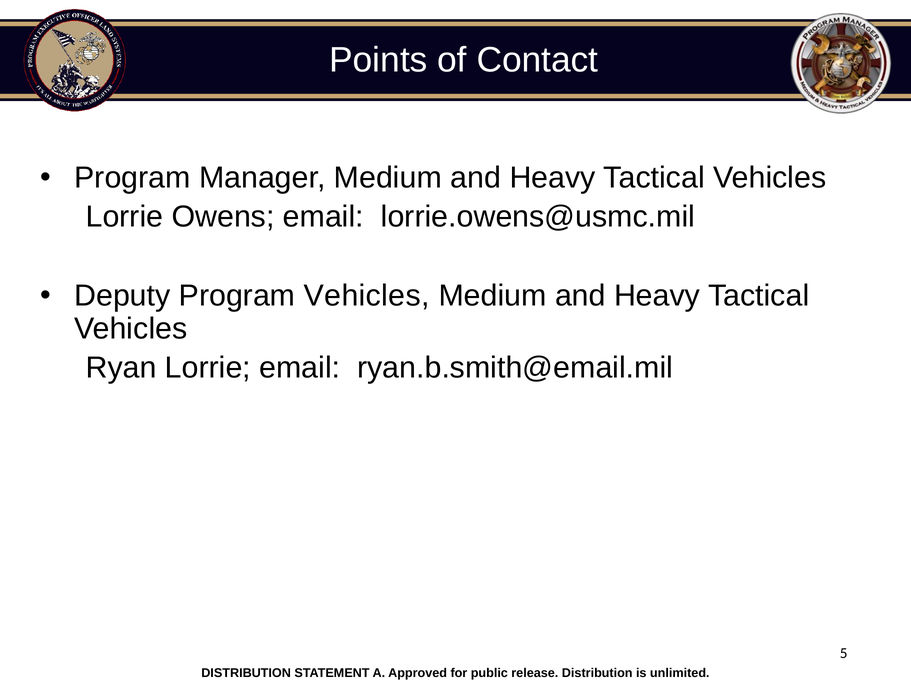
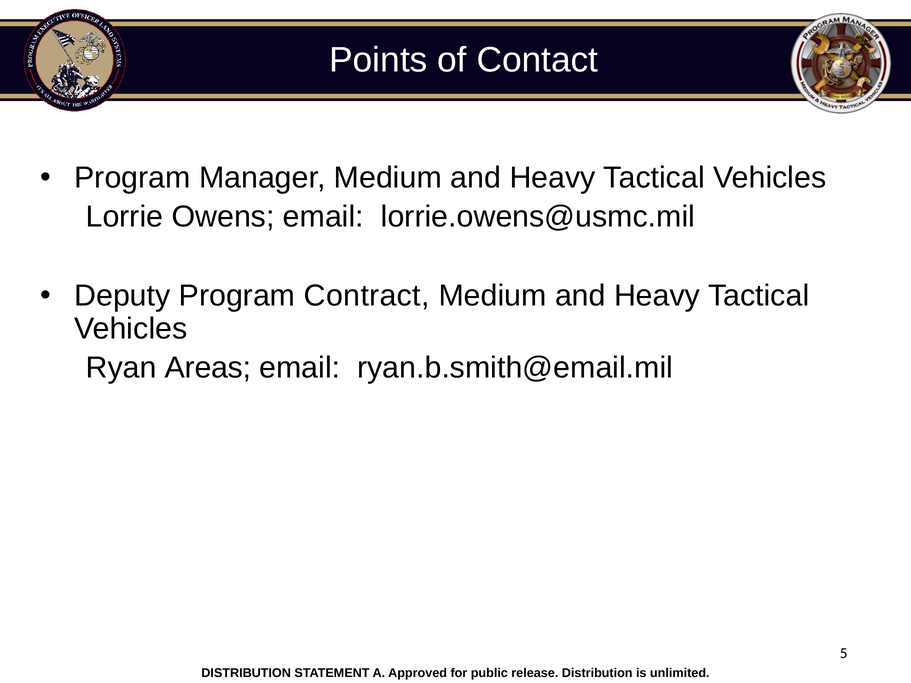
Program Vehicles: Vehicles -> Contract (367, 296)
Ryan Lorrie: Lorrie -> Areas (208, 368)
